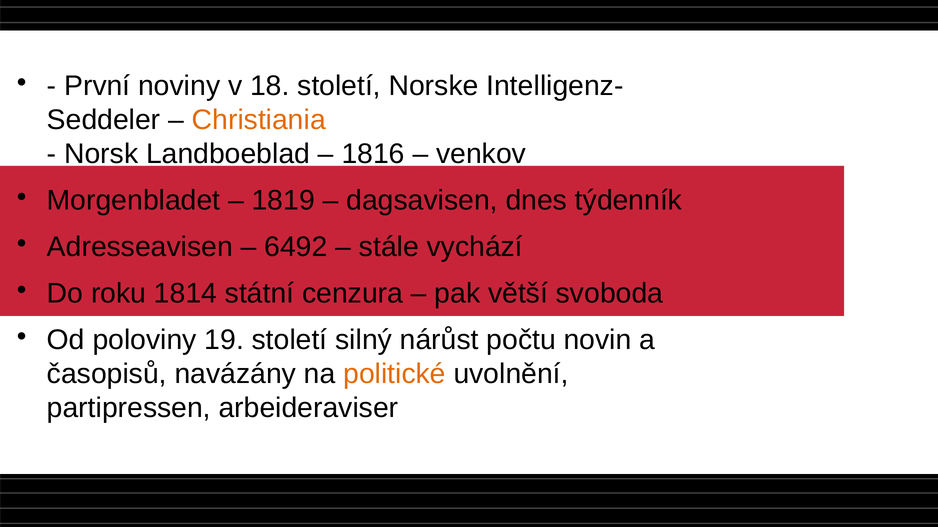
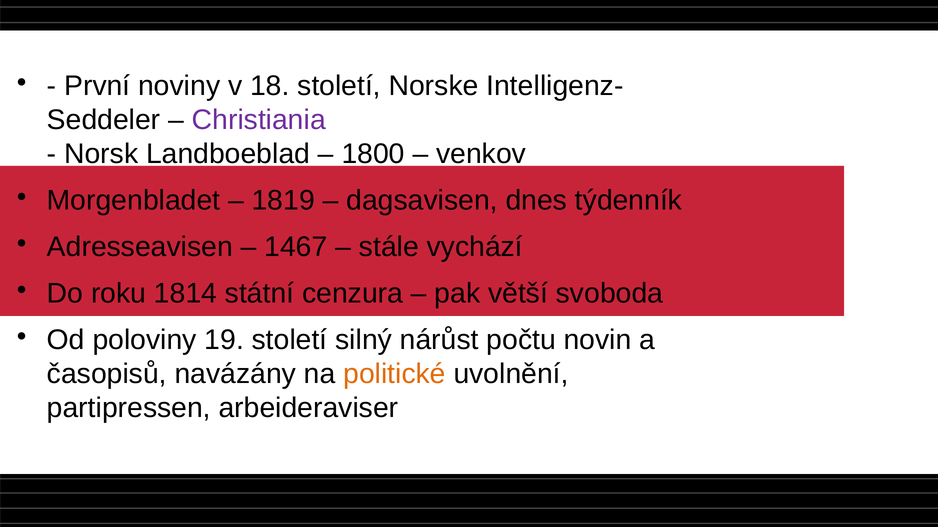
Christiania colour: orange -> purple (259, 120)
1816: 1816 -> 1800 (373, 154)
6492: 6492 -> 1467 (296, 247)
